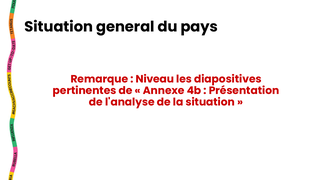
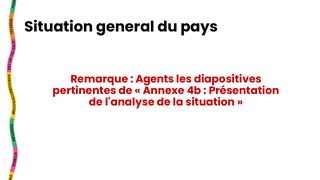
Niveau: Niveau -> Agents (155, 79)
